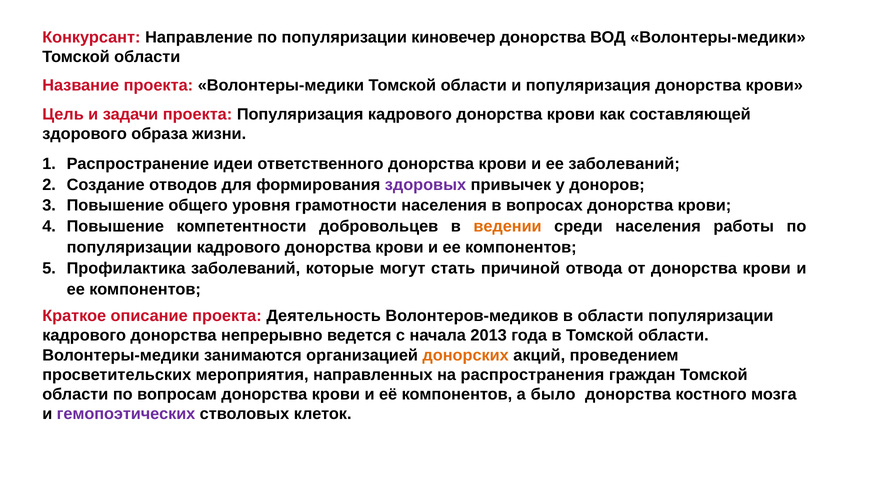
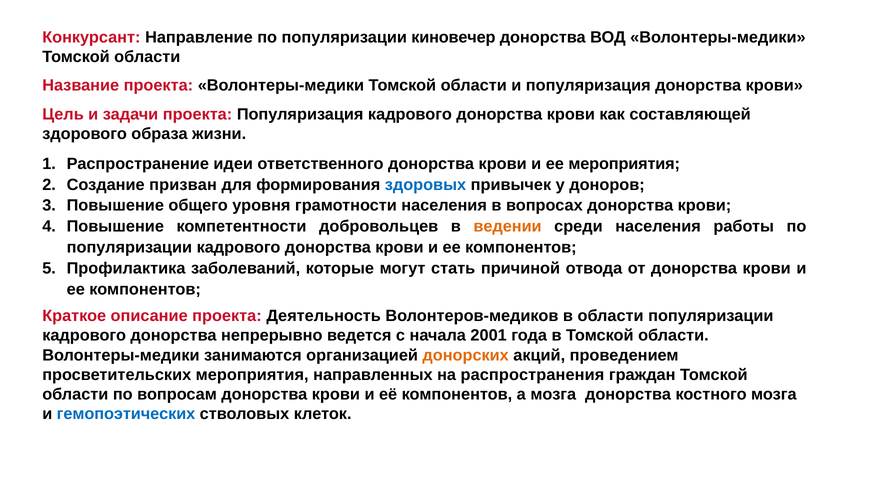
ее заболеваний: заболеваний -> мероприятия (624, 164)
отводов: отводов -> призван (183, 185)
здоровых colour: purple -> blue (425, 185)
2013: 2013 -> 2001 (489, 336)
а было: было -> мозга (553, 395)
гемопоэтических colour: purple -> blue (126, 414)
